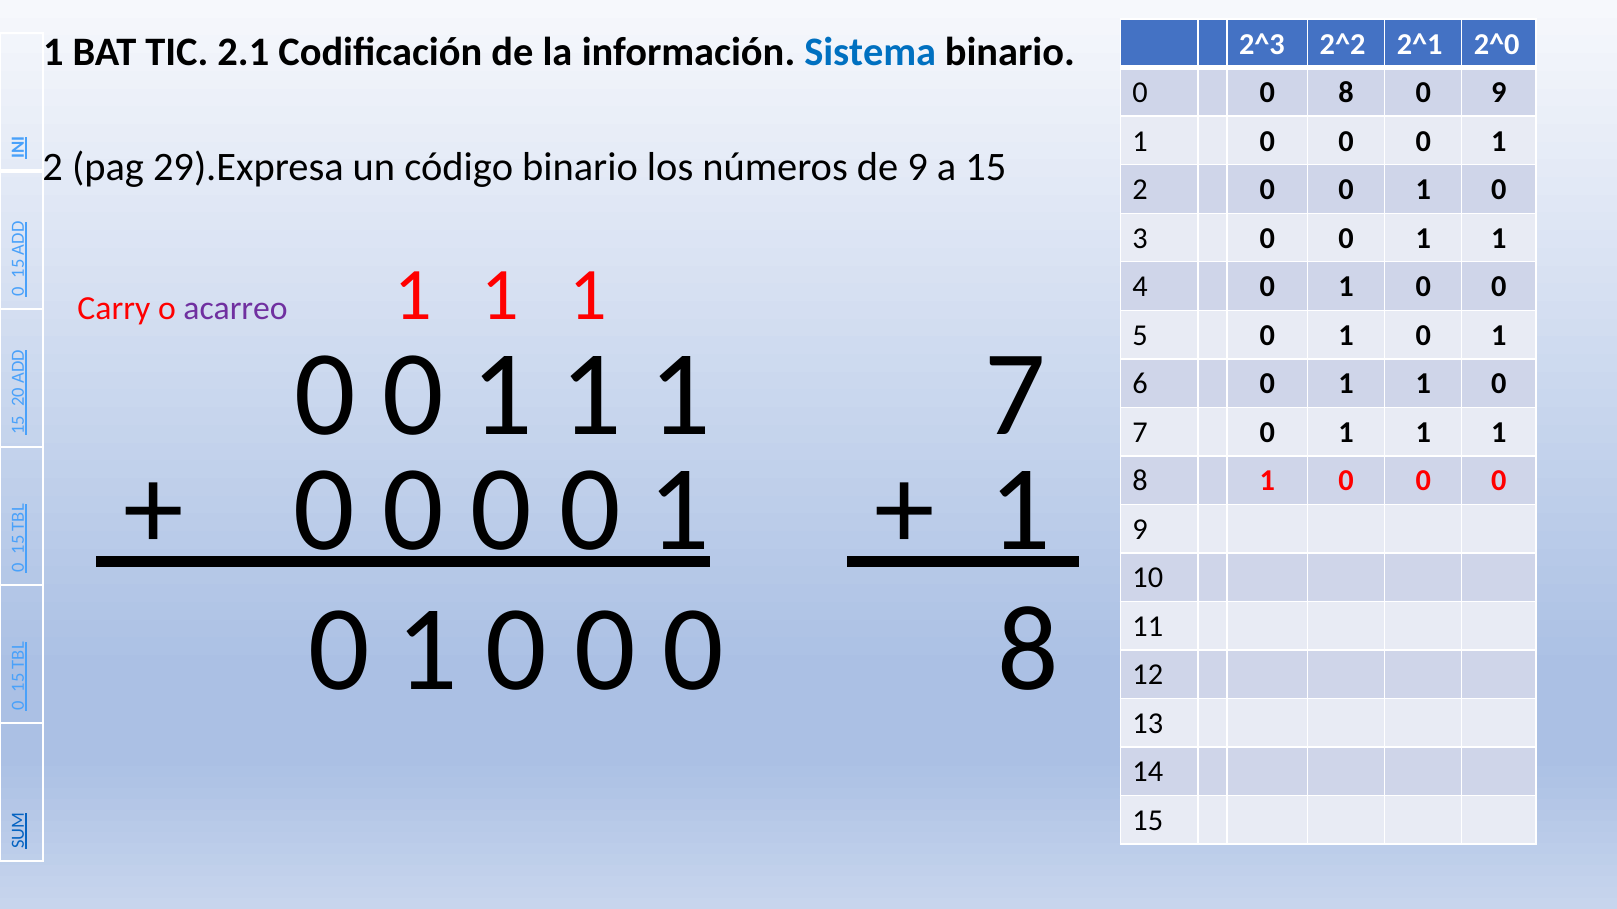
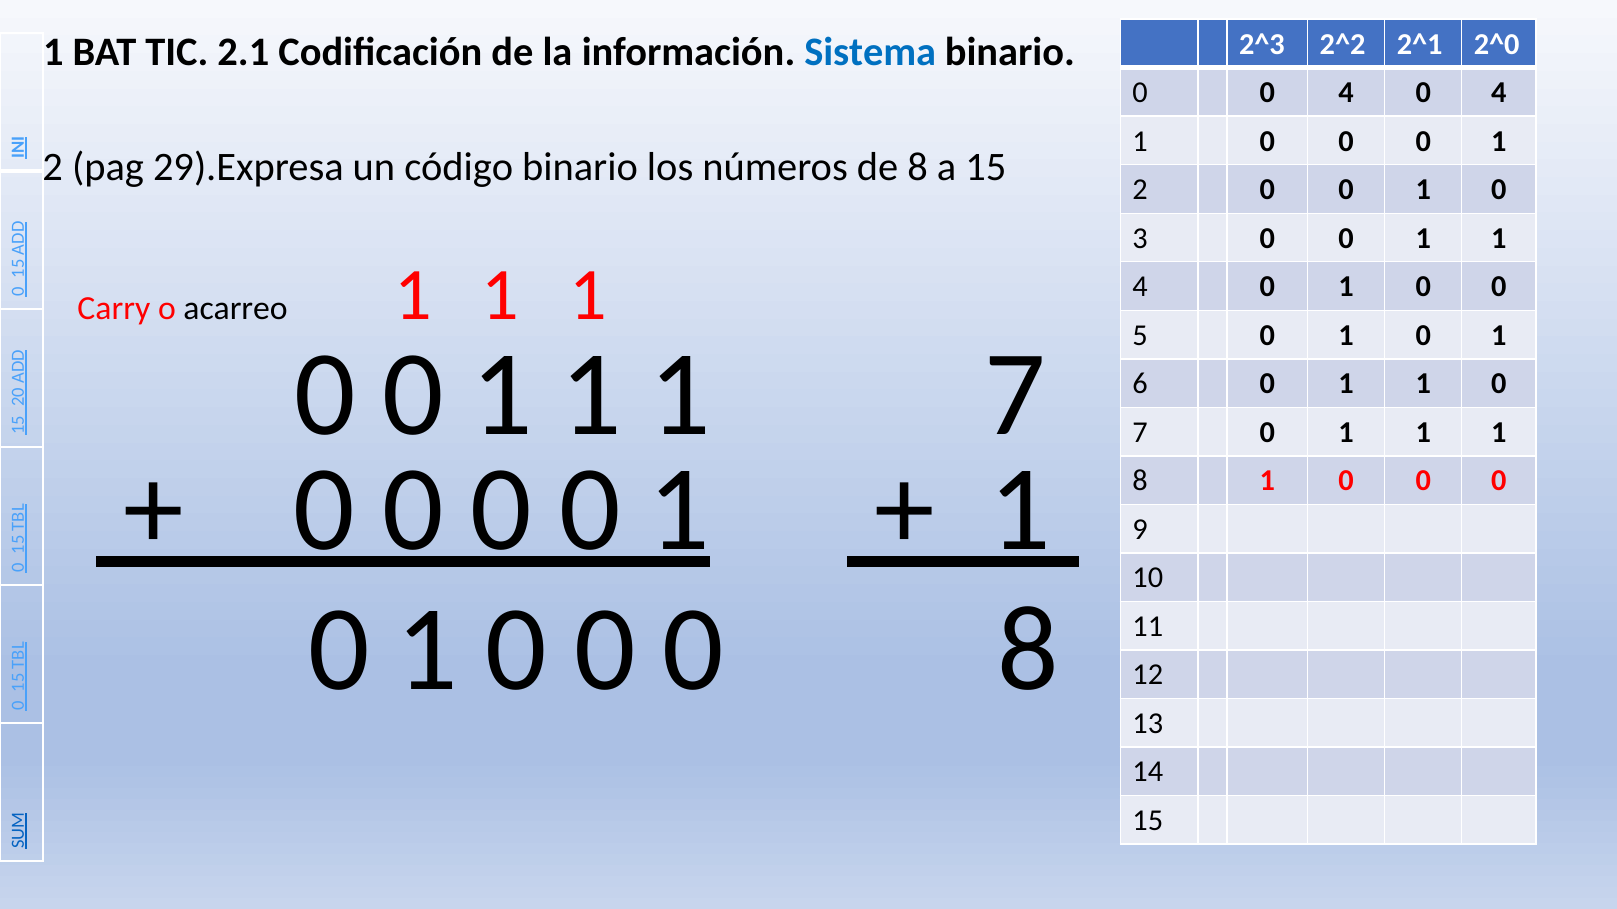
8: 8 -> 4 (1346, 93)
9: 9 -> 4 (1499, 93)
de 9: 9 -> 8 (918, 167)
acarreo colour: purple -> black (236, 309)
